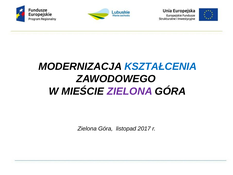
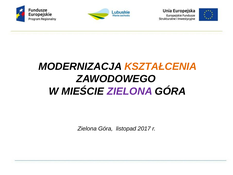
KSZTAŁCENIA colour: blue -> orange (161, 66)
